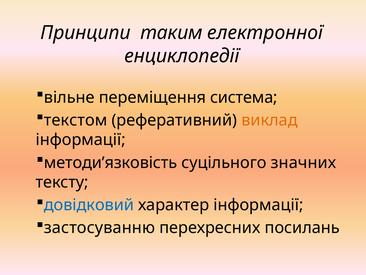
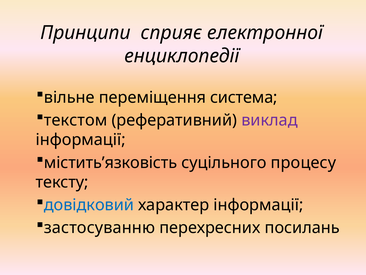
таким: таким -> сприяє (171, 33)
виклад colour: orange -> purple (269, 120)
методи’язковість: методи’язковість -> містить’язковість (111, 162)
значних: значних -> процесу (303, 162)
